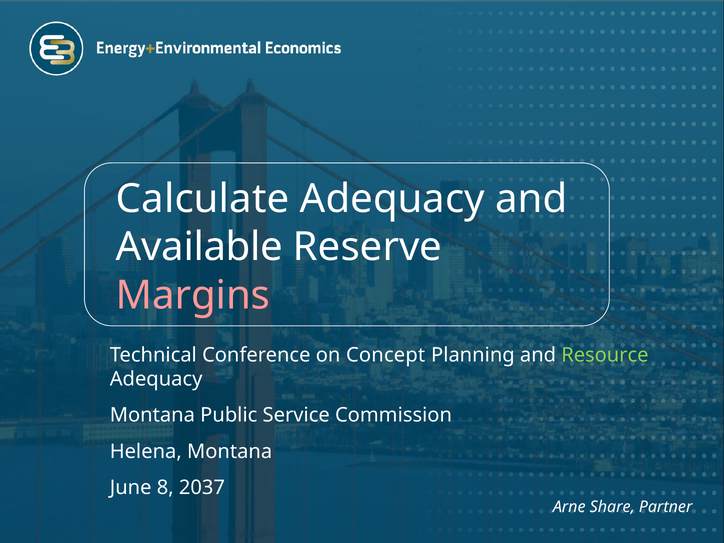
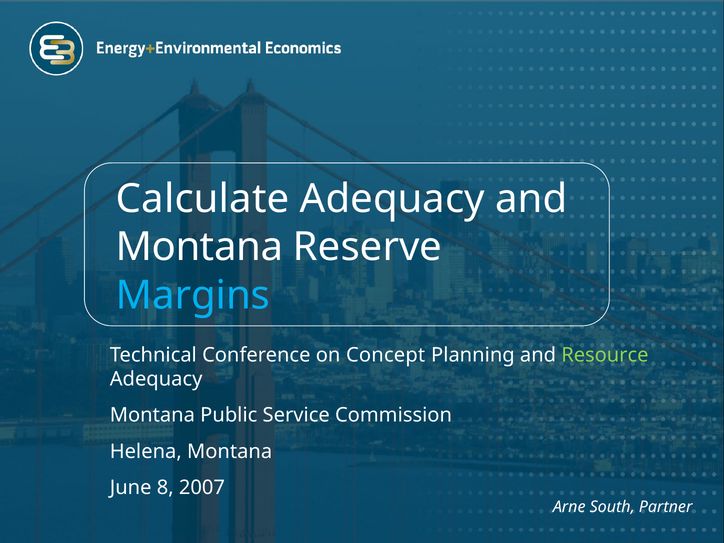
Available: Available -> Montana (199, 247)
Margins colour: pink -> light blue (193, 295)
2037: 2037 -> 2007 (202, 488)
Share: Share -> South (612, 507)
